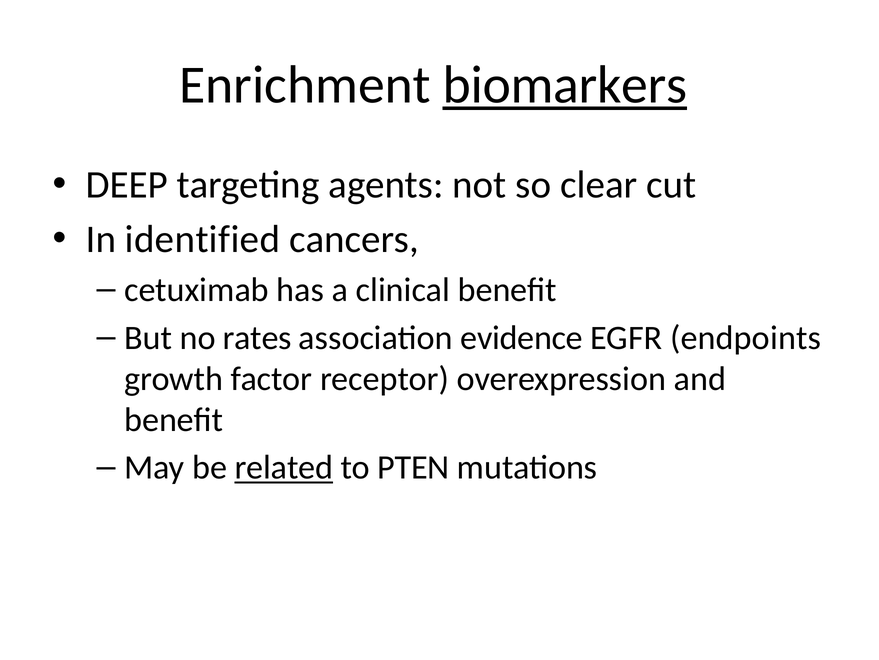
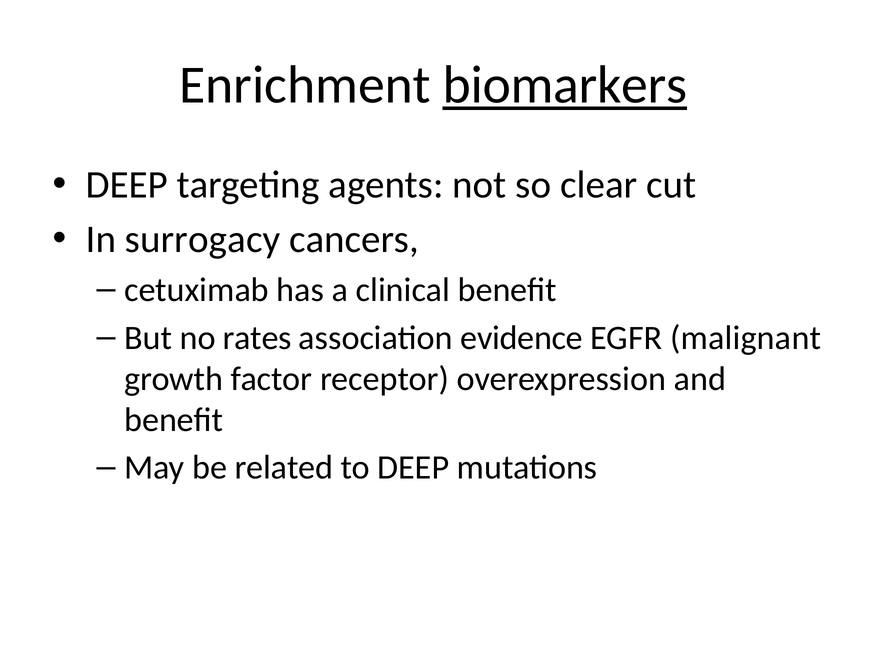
identified: identified -> surrogacy (203, 239)
endpoints: endpoints -> malignant (746, 337)
related underline: present -> none (284, 467)
to PTEN: PTEN -> DEEP (413, 467)
